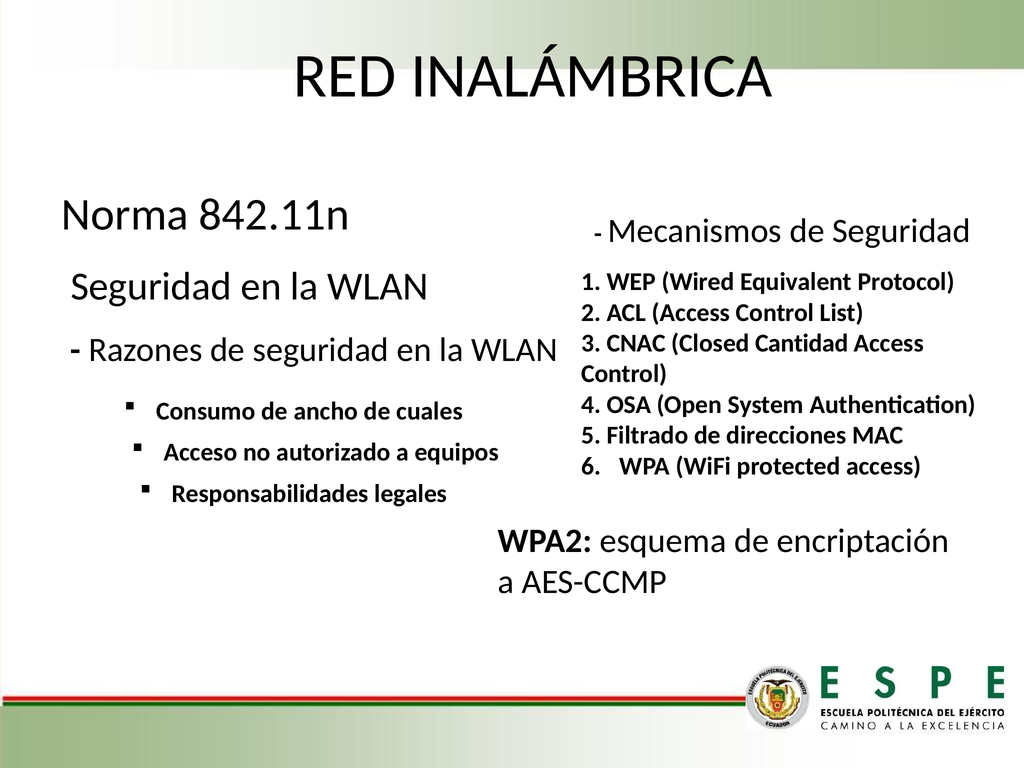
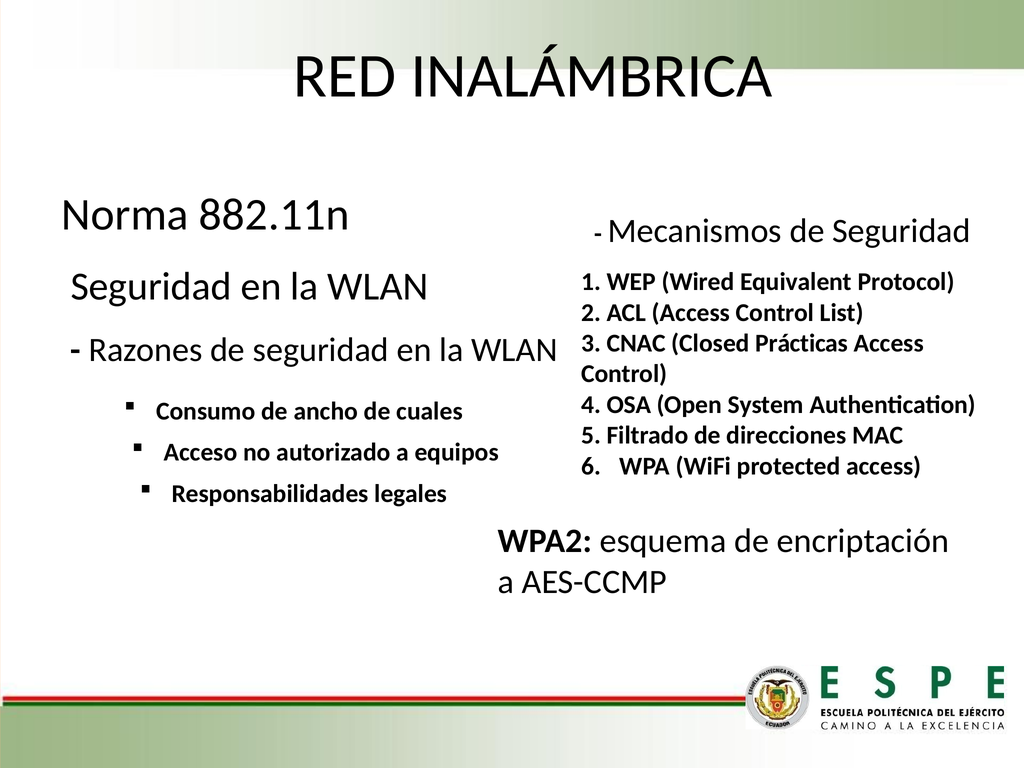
842.11n: 842.11n -> 882.11n (274, 215)
Cantidad: Cantidad -> Prácticas (802, 343)
